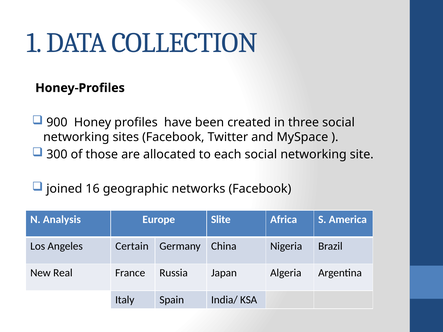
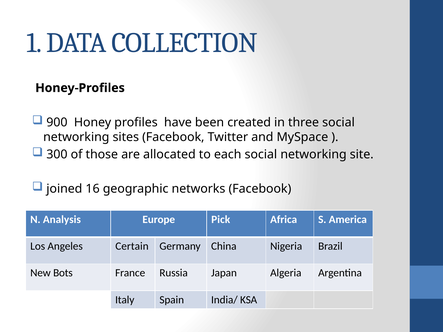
Slite: Slite -> Pick (221, 220)
Real: Real -> Bots (63, 273)
